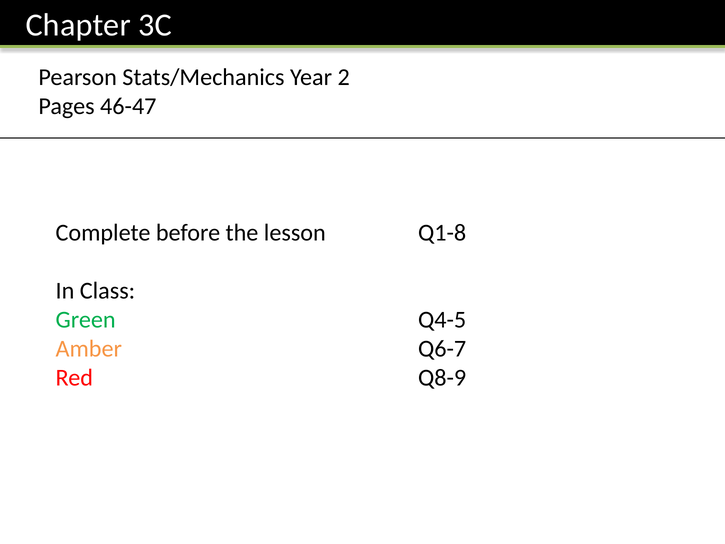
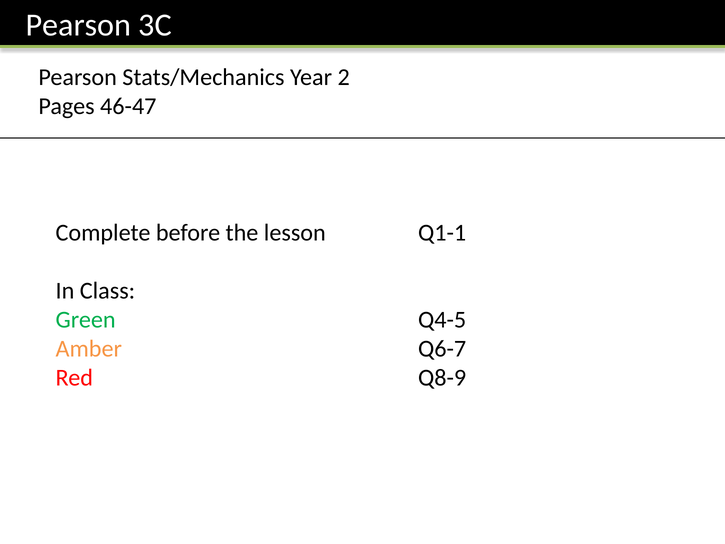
Chapter: Chapter -> Pearson (78, 25)
Q1-8: Q1-8 -> Q1-1 (442, 232)
